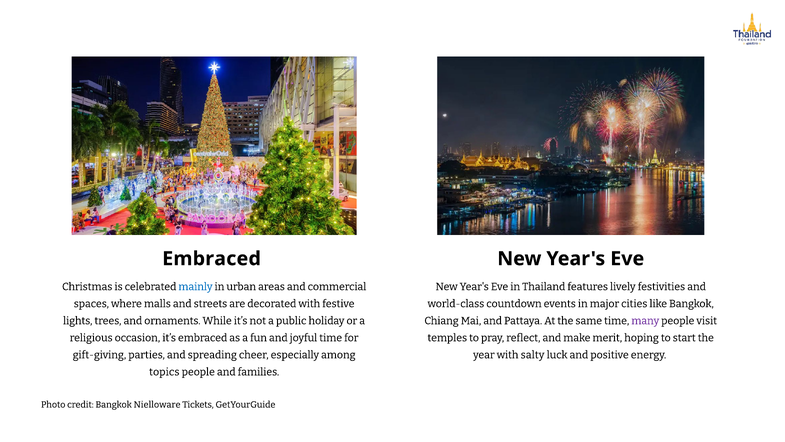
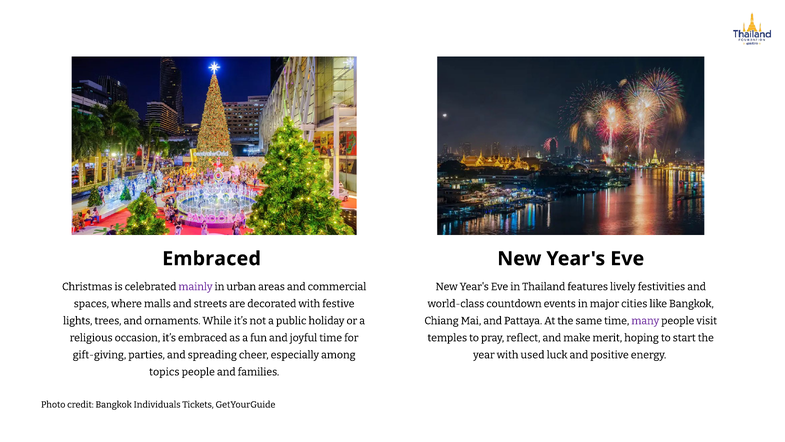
mainly colour: blue -> purple (195, 286)
salty: salty -> used (533, 355)
Nielloware: Nielloware -> Individuals (157, 404)
